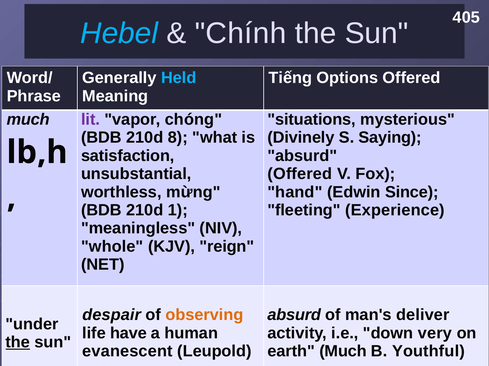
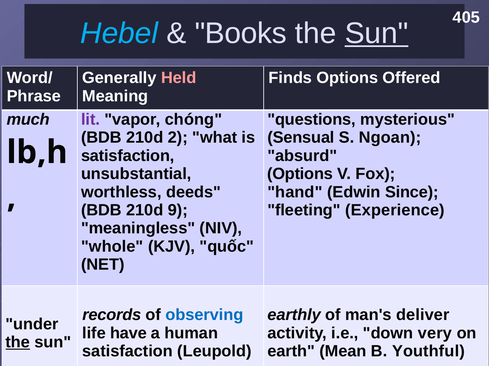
Chính: Chính -> Books (241, 33)
Sun underline: none -> present (377, 33)
Held colour: light blue -> pink (179, 78)
Tiếng: Tiếng -> Finds (290, 78)
situations: situations -> questions (312, 120)
8: 8 -> 2 (178, 138)
Divinely: Divinely -> Sensual (301, 138)
Saying: Saying -> Ngoan (390, 138)
Offered: Offered -> Options (300, 174)
mừng: mừng -> deeds (193, 192)
1: 1 -> 9 (178, 211)
reign: reign -> quốc (227, 247)
despair: despair -> records (112, 316)
observing colour: orange -> blue (204, 316)
absurd: absurd -> earthly (294, 316)
evanescent: evanescent -> satisfaction (128, 352)
earth Much: Much -> Mean (343, 352)
